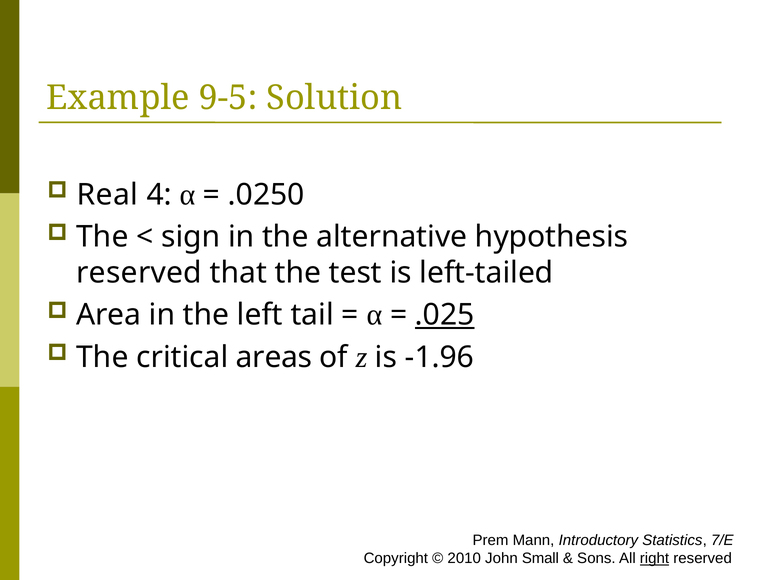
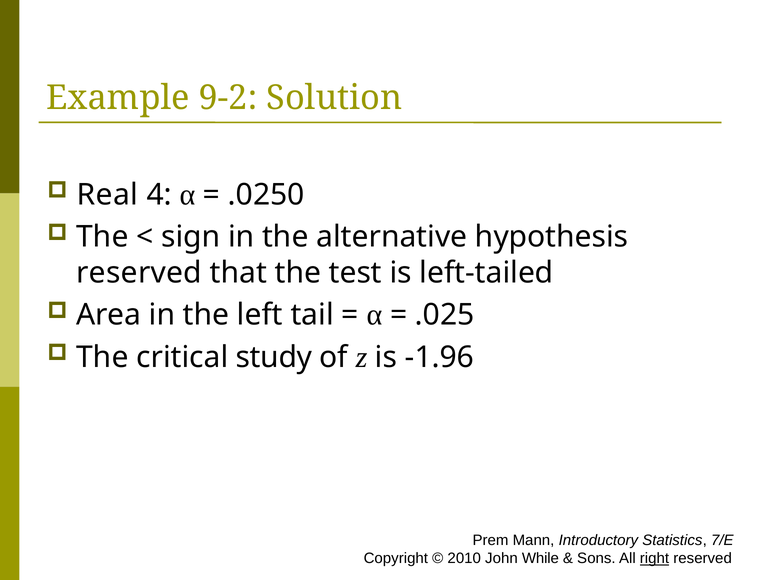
9-5: 9-5 -> 9-2 (228, 98)
.025 underline: present -> none (445, 315)
areas: areas -> study (274, 357)
Small: Small -> While (540, 558)
